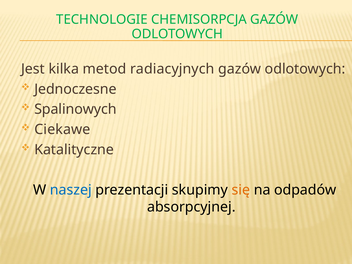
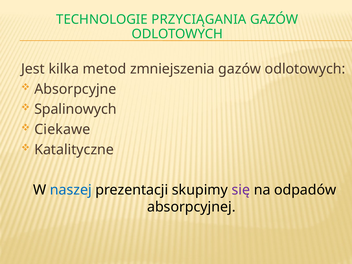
CHEMISORPCJA: CHEMISORPCJA -> PRZYCIĄGANIA (199, 20)
radiacyjnych: radiacyjnych -> zmniejszenia (172, 69)
Jednoczesne: Jednoczesne -> Absorpcyjne (75, 89)
się colour: orange -> purple (241, 190)
